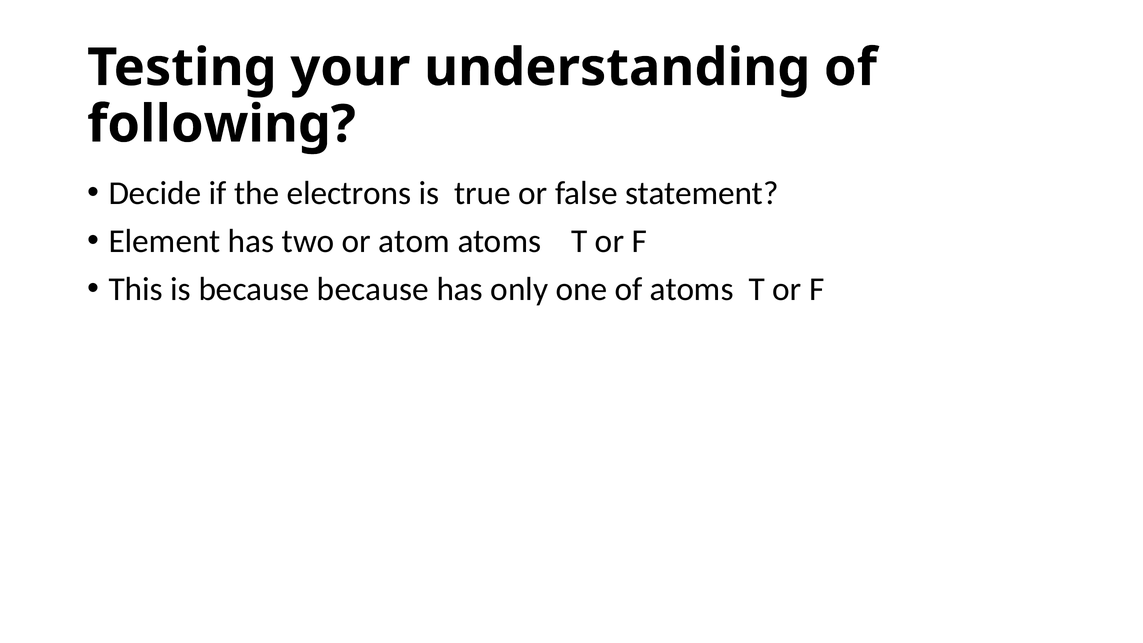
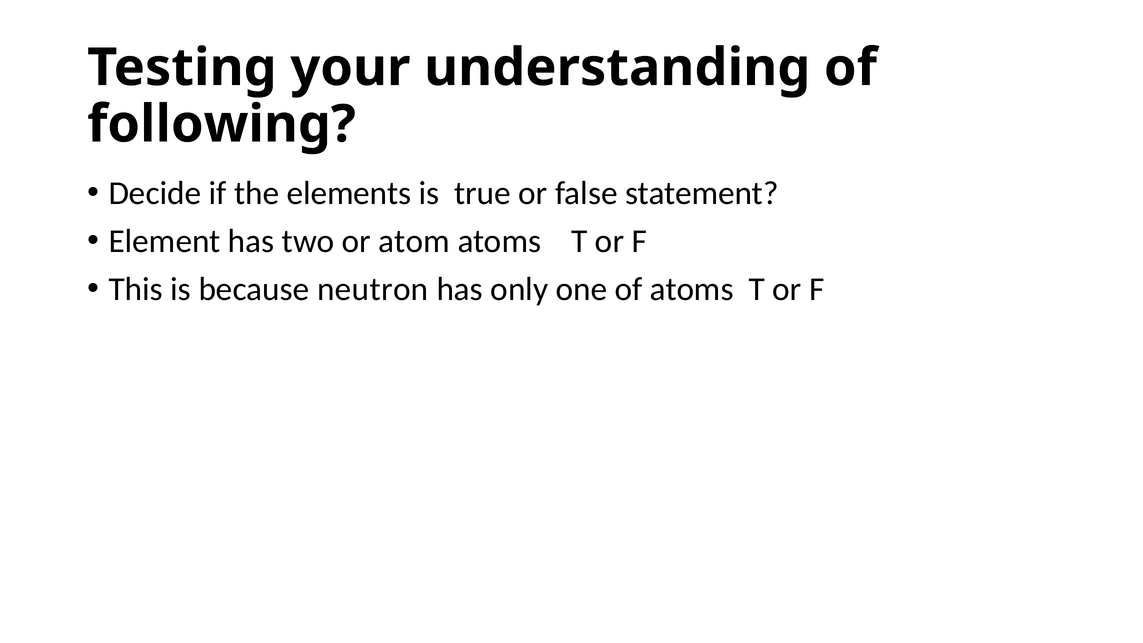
electrons: electrons -> elements (349, 193)
because because: because -> neutron (373, 289)
